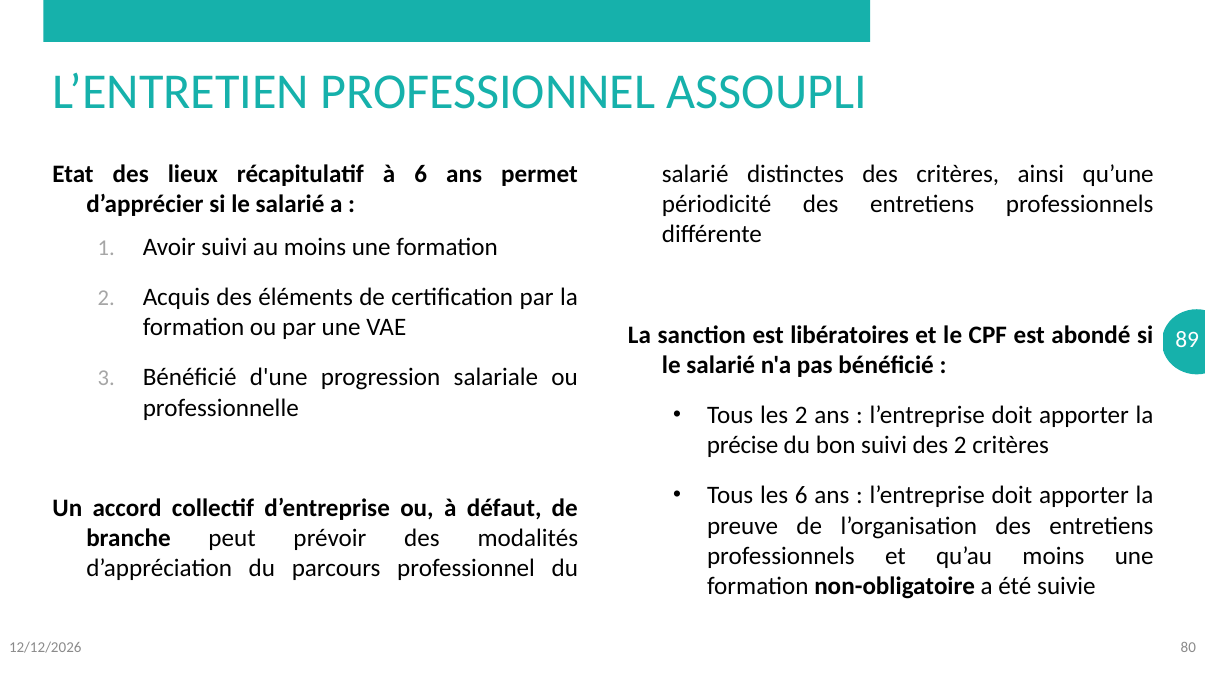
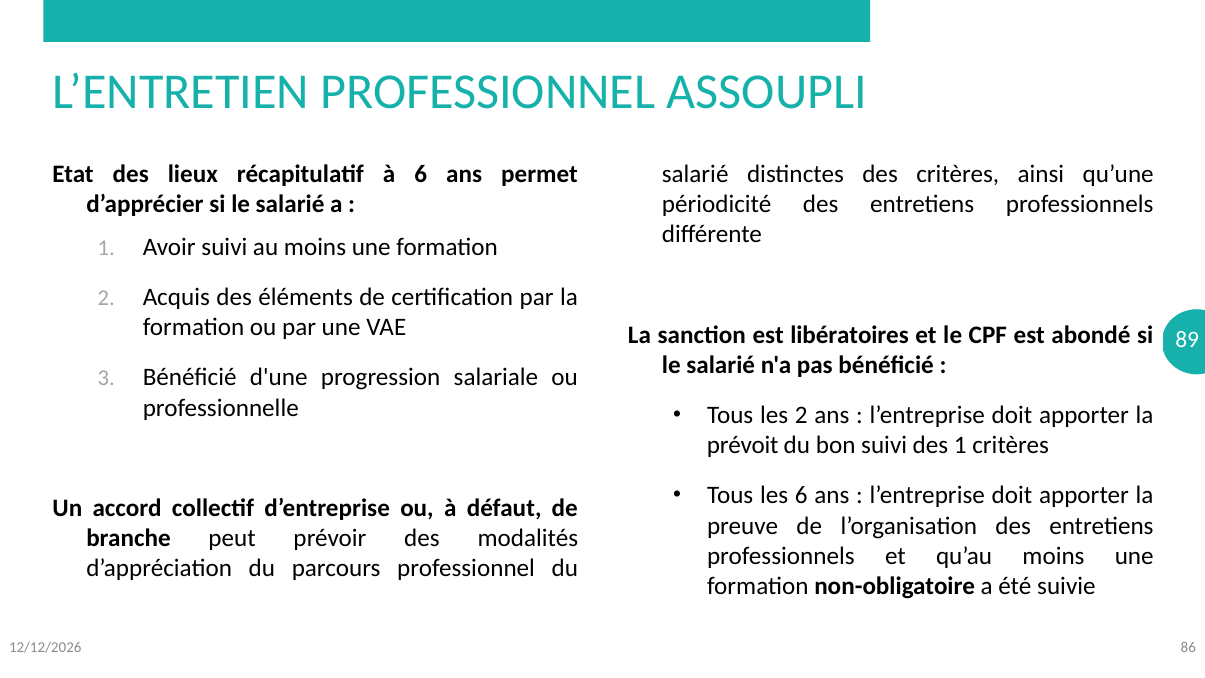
précise: précise -> prévoit (743, 445)
des 2: 2 -> 1 (960, 445)
80: 80 -> 86 (1188, 647)
